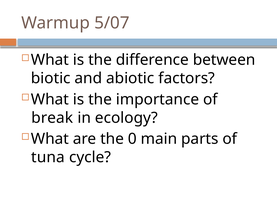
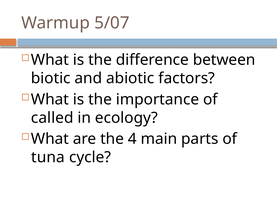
break: break -> called (52, 118)
0: 0 -> 4 (132, 139)
